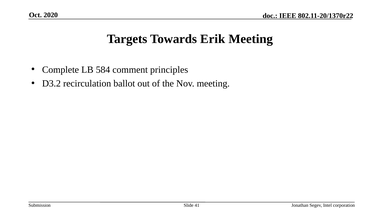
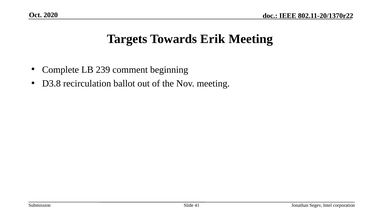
584: 584 -> 239 (103, 70)
principles: principles -> beginning (169, 70)
D3.2: D3.2 -> D3.8 (51, 83)
